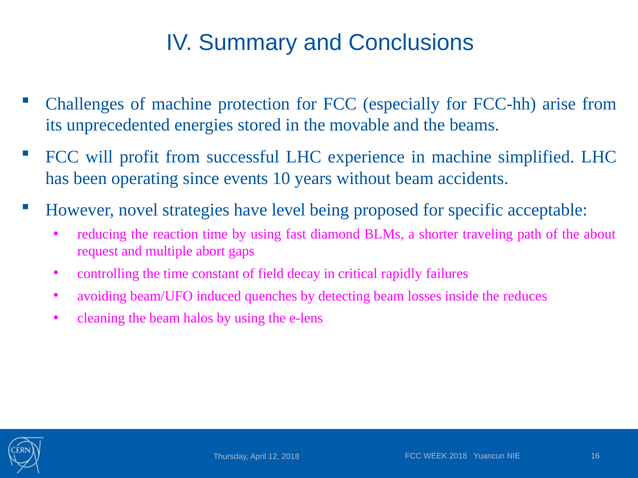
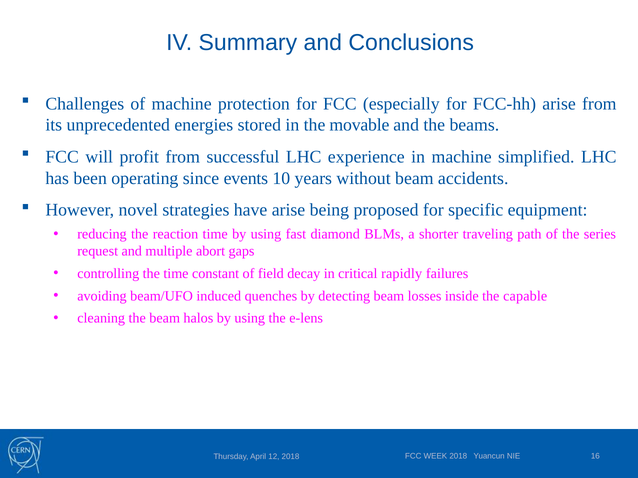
have level: level -> arise (288, 210)
acceptable: acceptable -> equipment (548, 210)
about: about -> series (600, 235)
reduces: reduces -> capable (525, 296)
